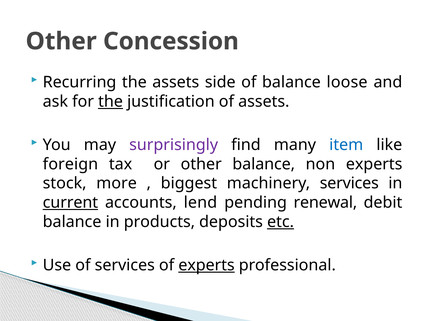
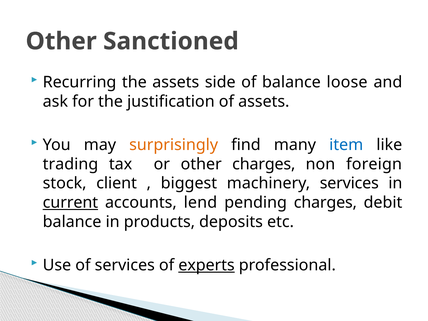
Concession: Concession -> Sanctioned (171, 41)
the underline: present -> none (111, 101)
surprisingly colour: purple -> orange (174, 145)
foreign: foreign -> trading (70, 164)
other balance: balance -> charges (264, 164)
non experts: experts -> foreign (374, 164)
more: more -> client (117, 183)
pending renewal: renewal -> charges (325, 203)
etc underline: present -> none (281, 222)
